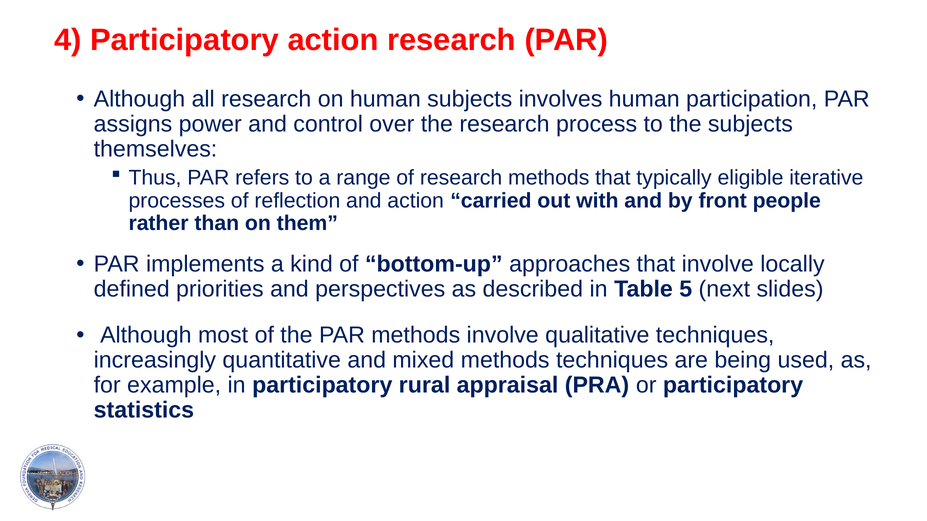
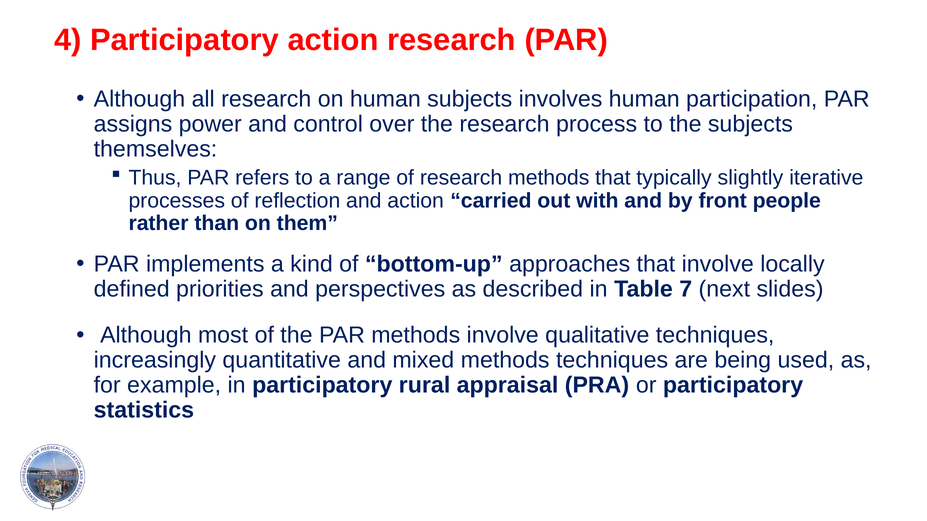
eligible: eligible -> slightly (750, 178)
5: 5 -> 7 (686, 289)
